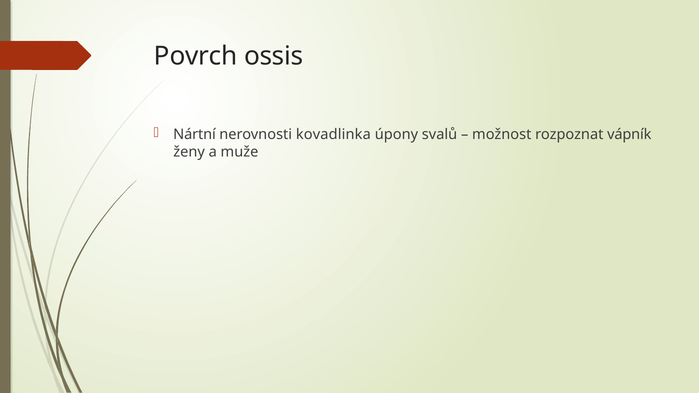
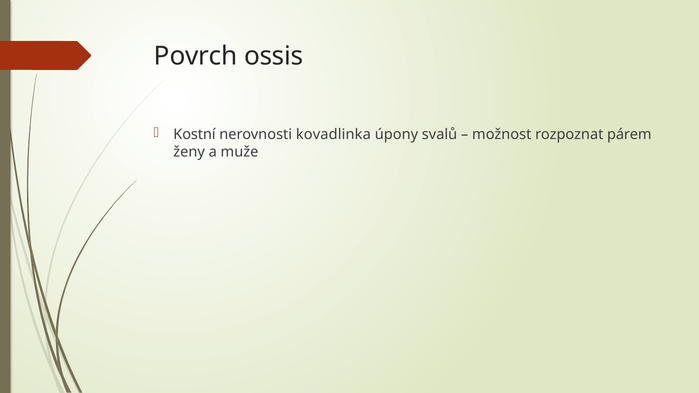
Nártní: Nártní -> Kostní (194, 135)
vápník: vápník -> párem (629, 135)
